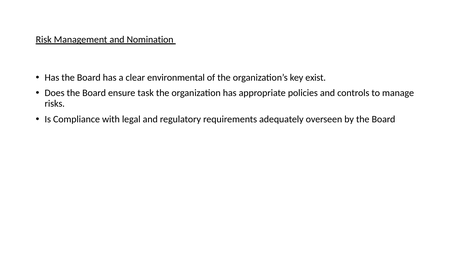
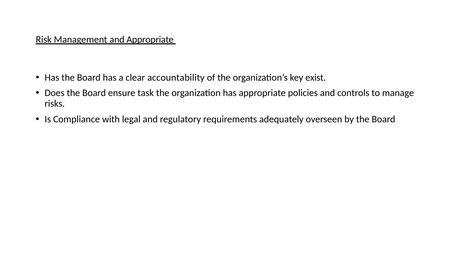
and Nomination: Nomination -> Appropriate (150, 40)
environmental: environmental -> accountability (176, 77)
